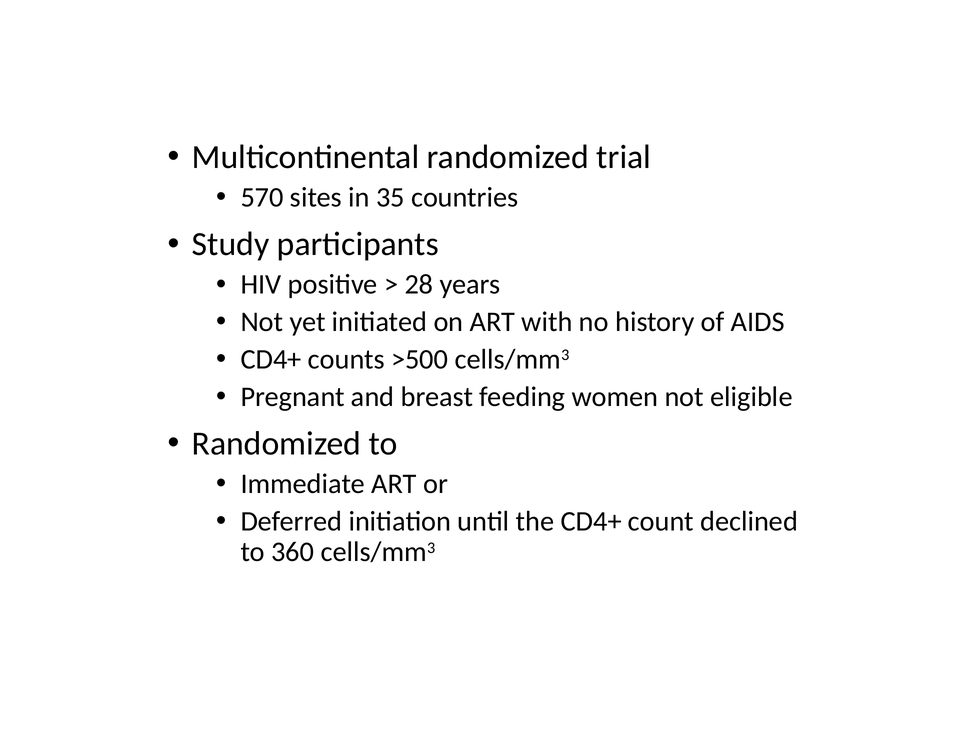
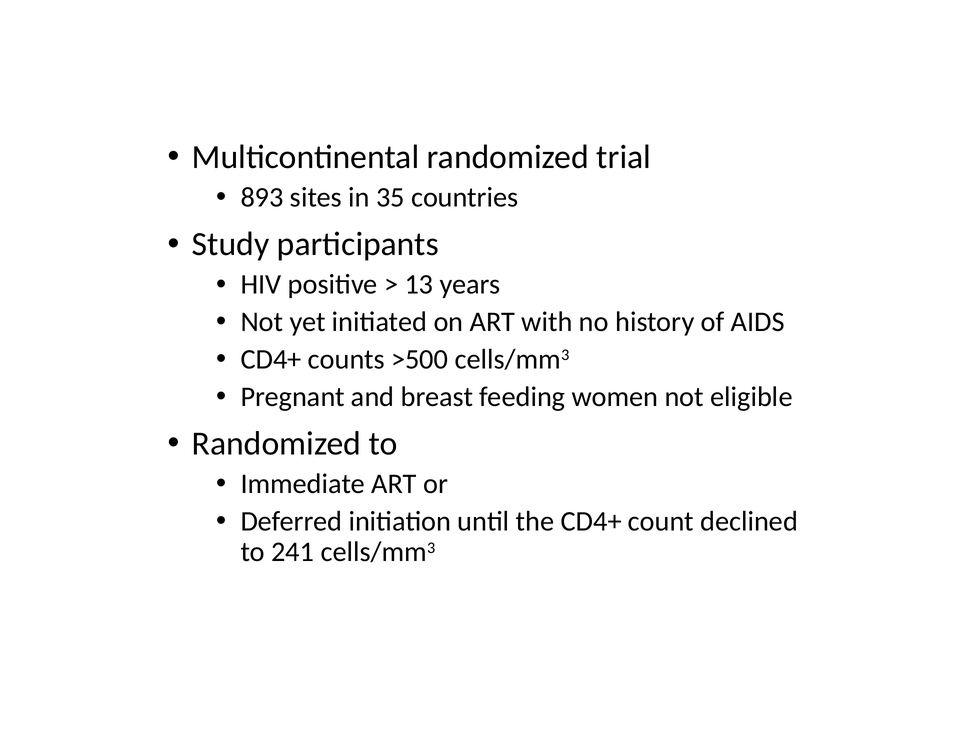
570: 570 -> 893 (262, 197)
28: 28 -> 13 (419, 285)
360: 360 -> 241 (293, 552)
